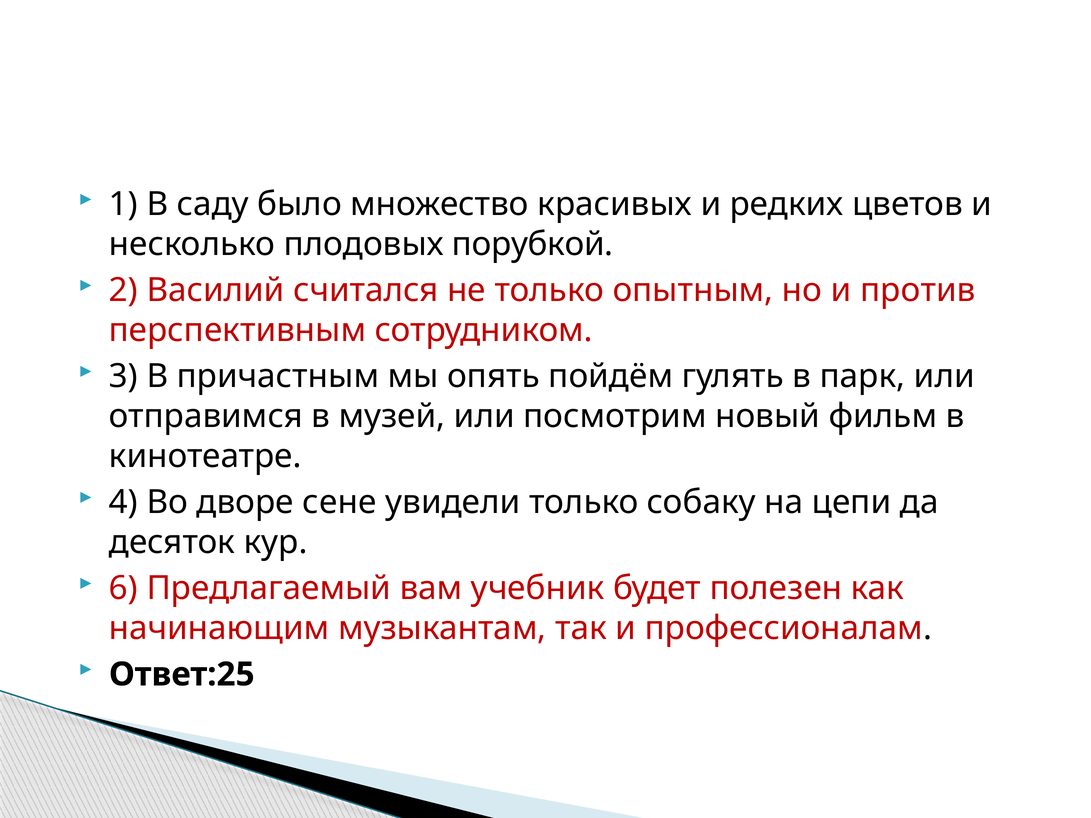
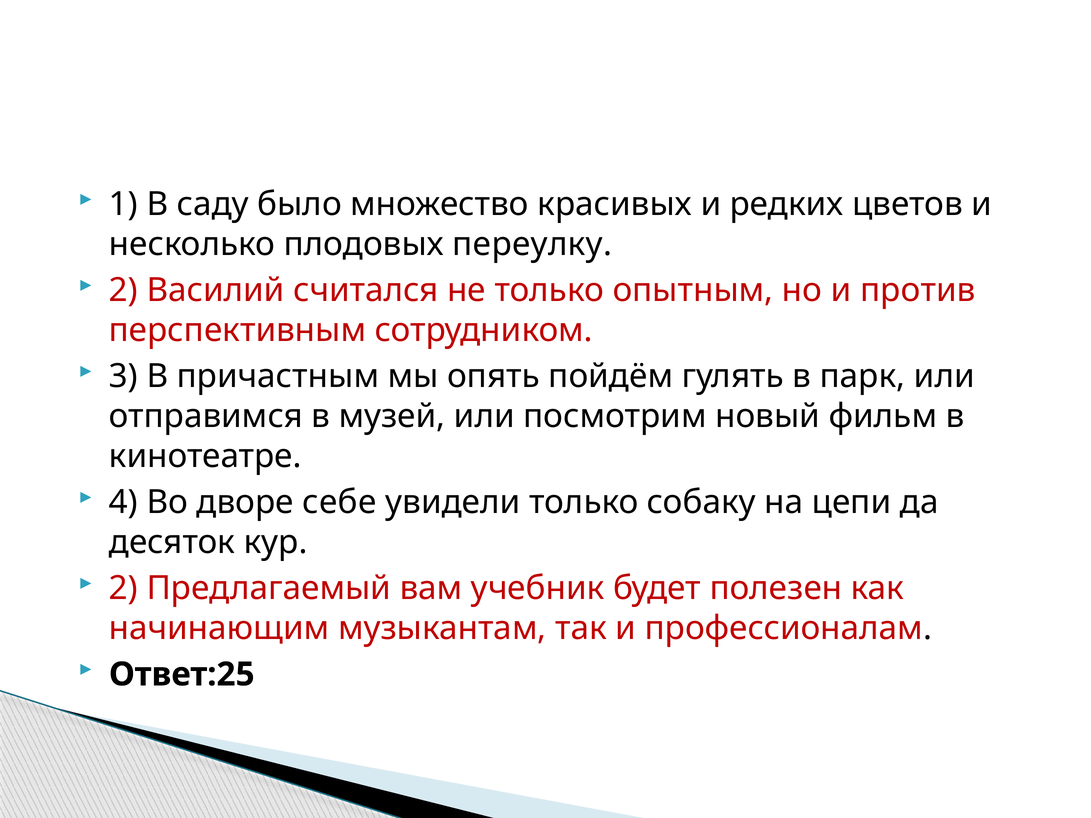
порубкой: порубкой -> переулку (532, 244)
сене: сене -> себе (339, 503)
6: 6 -> 2 (123, 589)
